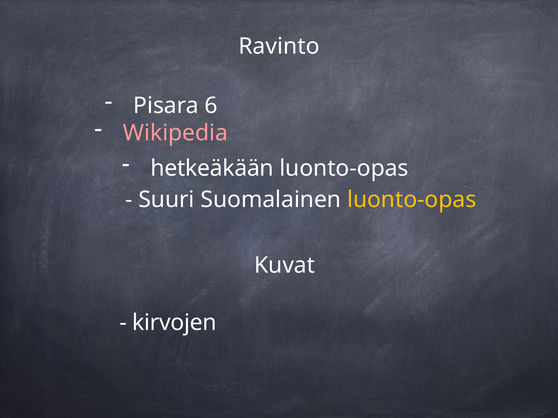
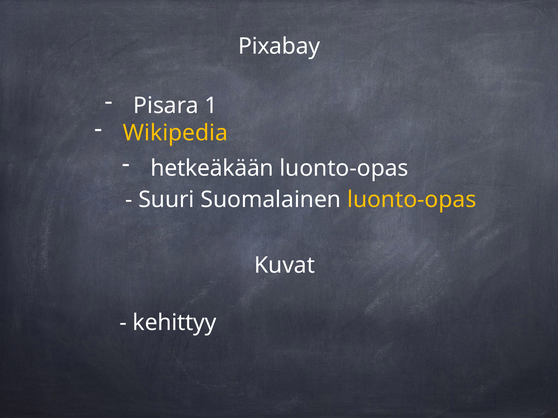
Ravinto: Ravinto -> Pixabay (279, 46)
6: 6 -> 1 (211, 106)
Wikipedia colour: pink -> yellow (175, 133)
kirvojen: kirvojen -> kehittyy (175, 323)
